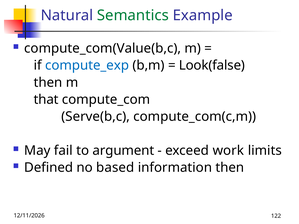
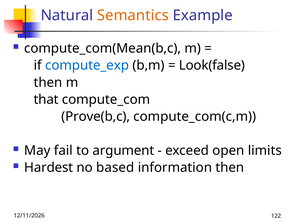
Semantics colour: green -> orange (133, 15)
compute_com(Value(b,c: compute_com(Value(b,c -> compute_com(Mean(b,c (103, 48)
Serve(b,c: Serve(b,c -> Prove(b,c (96, 117)
work: work -> open (228, 151)
Defined: Defined -> Hardest (49, 168)
